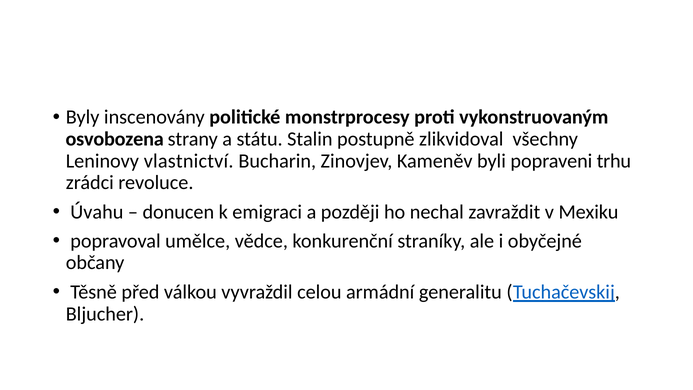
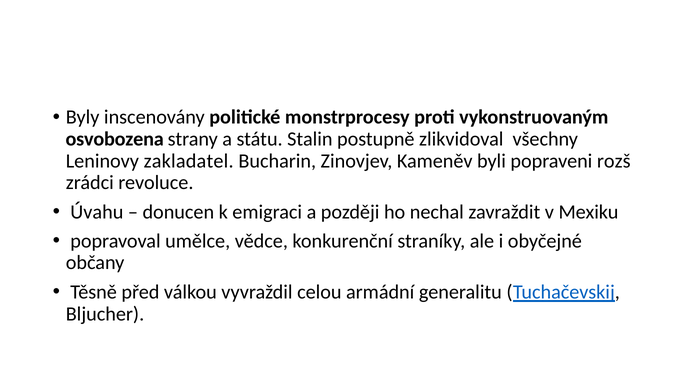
vlastnictví: vlastnictví -> zakladatel (189, 161)
trhu: trhu -> rozš (614, 161)
